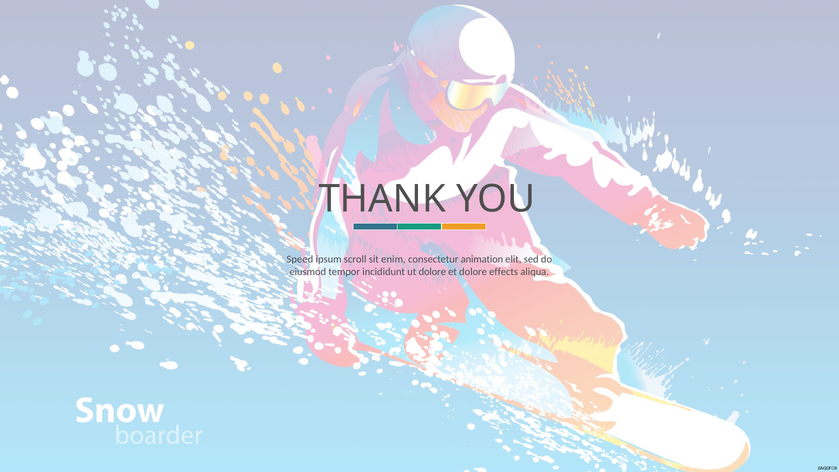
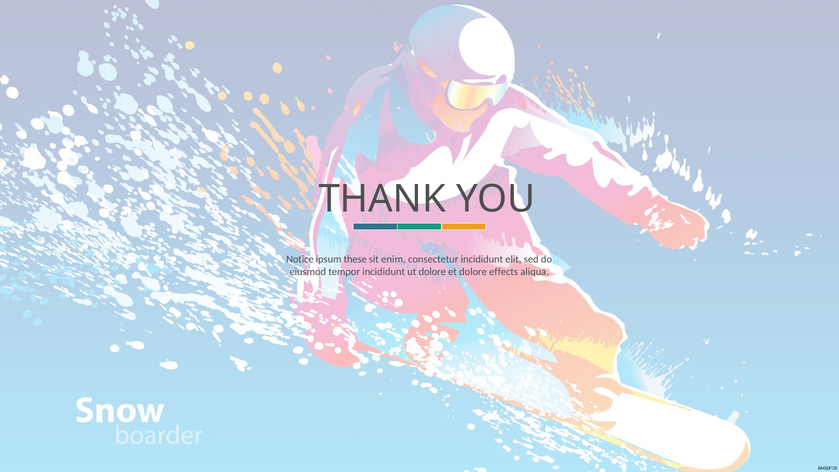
Speed: Speed -> Notice (300, 259)
scroll: scroll -> these (355, 259)
consectetur animation: animation -> incididunt (482, 259)
